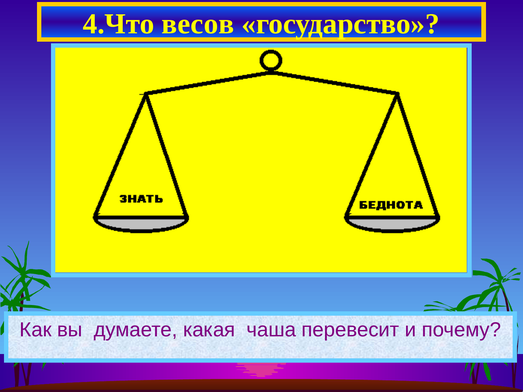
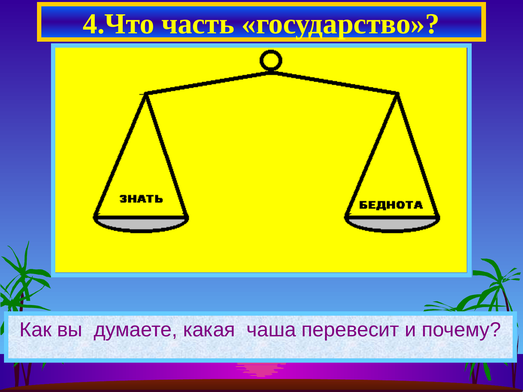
весов: весов -> часть (198, 24)
